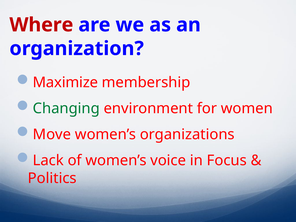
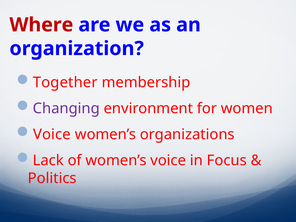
Maximize: Maximize -> Together (65, 82)
Changing colour: green -> purple (66, 108)
Move: Move -> Voice (52, 134)
